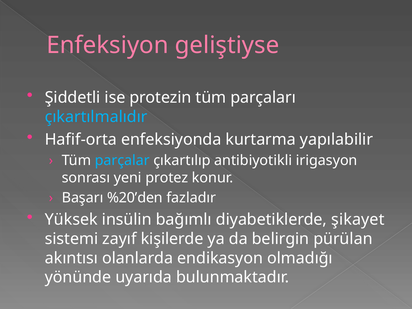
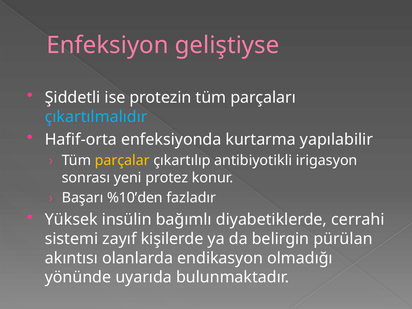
parçalar colour: light blue -> yellow (122, 161)
%20’den: %20’den -> %10’den (135, 198)
şikayet: şikayet -> cerrahi (358, 220)
